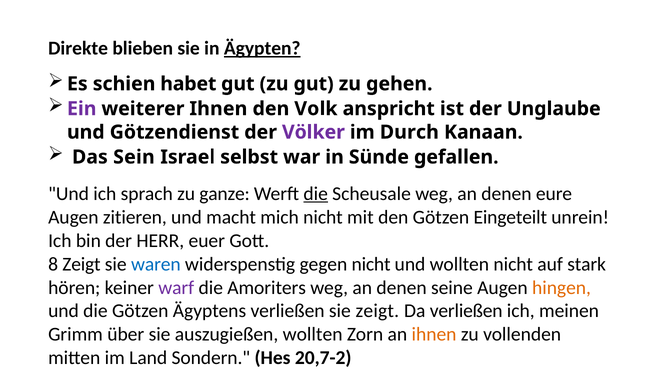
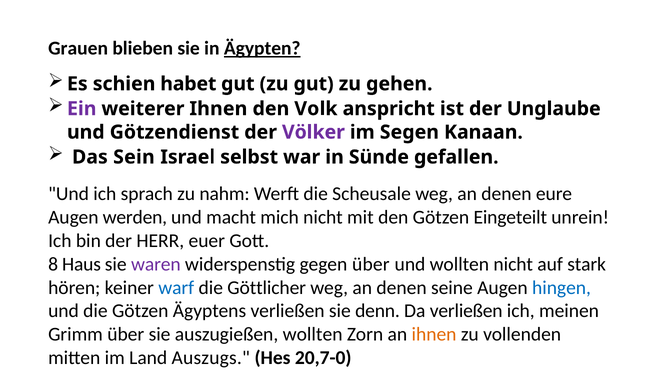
Direkte: Direkte -> Grauen (78, 48)
Durch: Durch -> Segen (409, 132)
ganze: ganze -> nahm (225, 194)
die underline: present -> none (316, 194)
zitieren: zitieren -> werden (135, 217)
8 Zeigt: Zeigt -> Haus (81, 264)
waren colour: blue -> purple (156, 264)
gegen nicht: nicht -> über (371, 264)
warf colour: purple -> blue (176, 287)
Amoriters: Amoriters -> Göttlicher (267, 287)
hingen colour: orange -> blue (562, 287)
sie zeigt: zeigt -> denn (378, 311)
Sondern: Sondern -> Auszugs (211, 358)
20,7-2: 20,7-2 -> 20,7-0 (323, 358)
